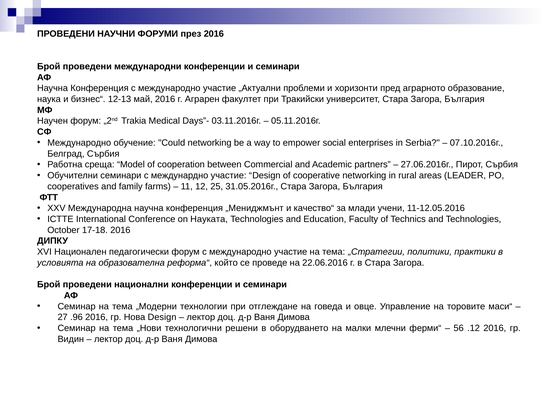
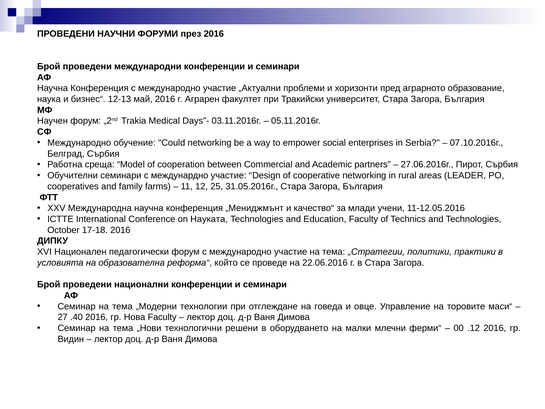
.96: .96 -> .40 (76, 317)
Нова Design: Design -> Faculty (162, 317)
56: 56 -> 00 (459, 328)
